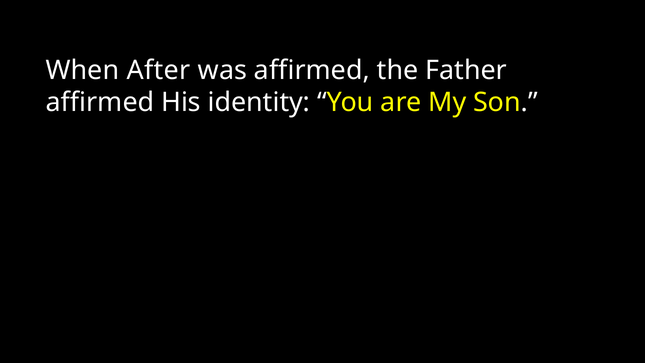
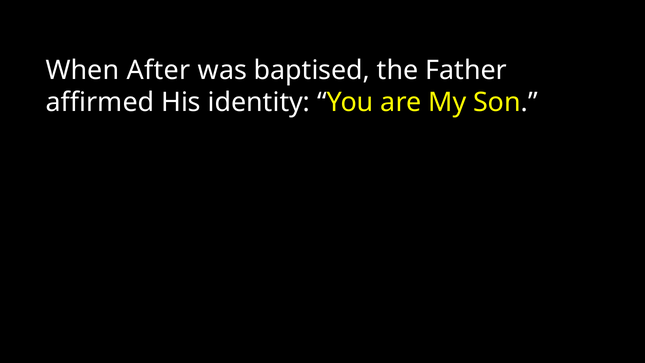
was affirmed: affirmed -> baptised (312, 70)
